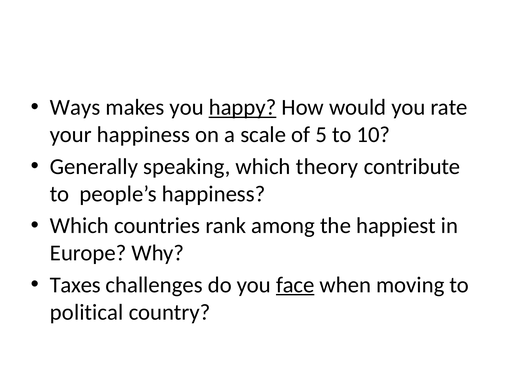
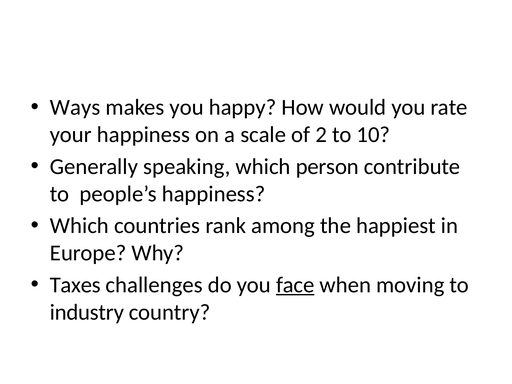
happy underline: present -> none (243, 107)
5: 5 -> 2 (321, 135)
theory: theory -> person (327, 167)
political: political -> industry (87, 312)
